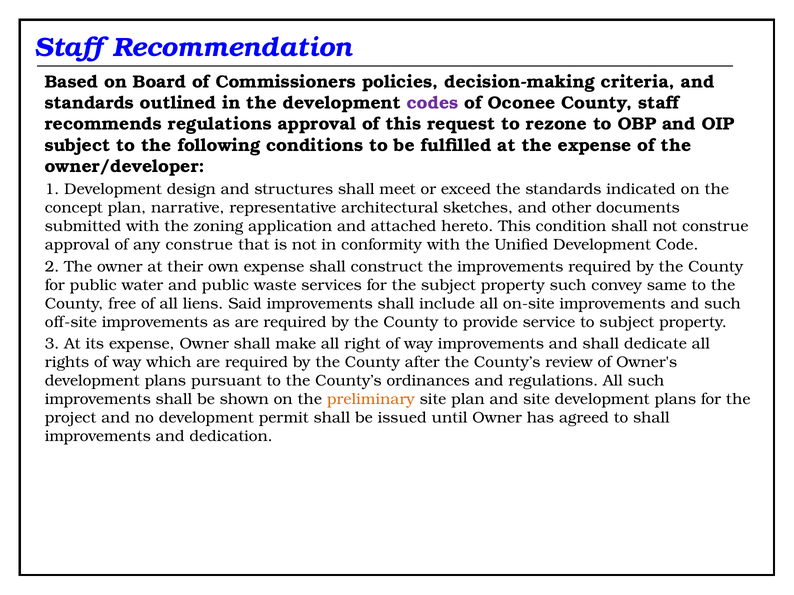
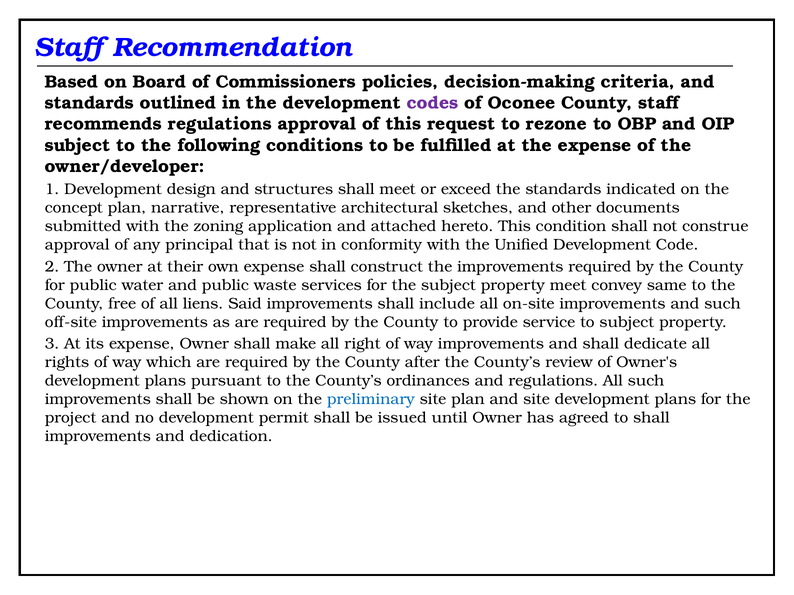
any construe: construe -> principal (199, 245)
property such: such -> meet (568, 285)
preliminary colour: orange -> blue (371, 400)
